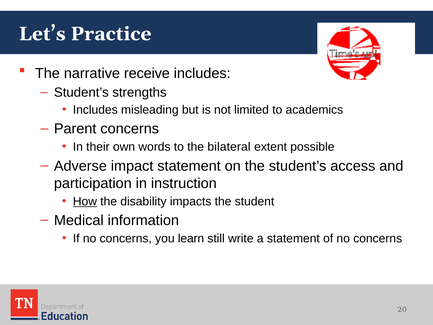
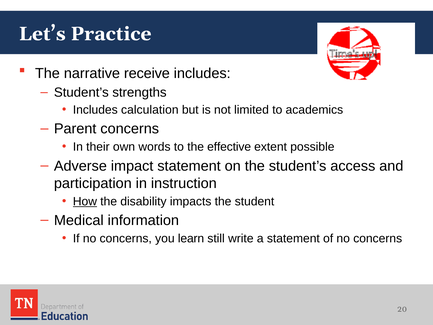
misleading: misleading -> calculation (150, 110)
bilateral: bilateral -> effective (229, 147)
